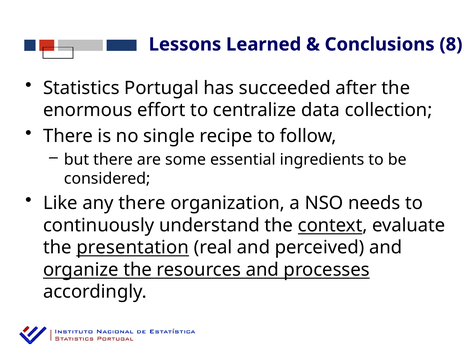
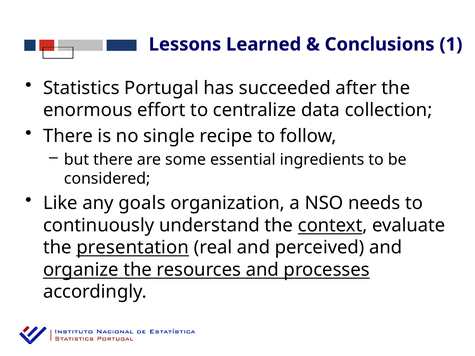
8: 8 -> 1 (451, 44)
any there: there -> goals (142, 203)
